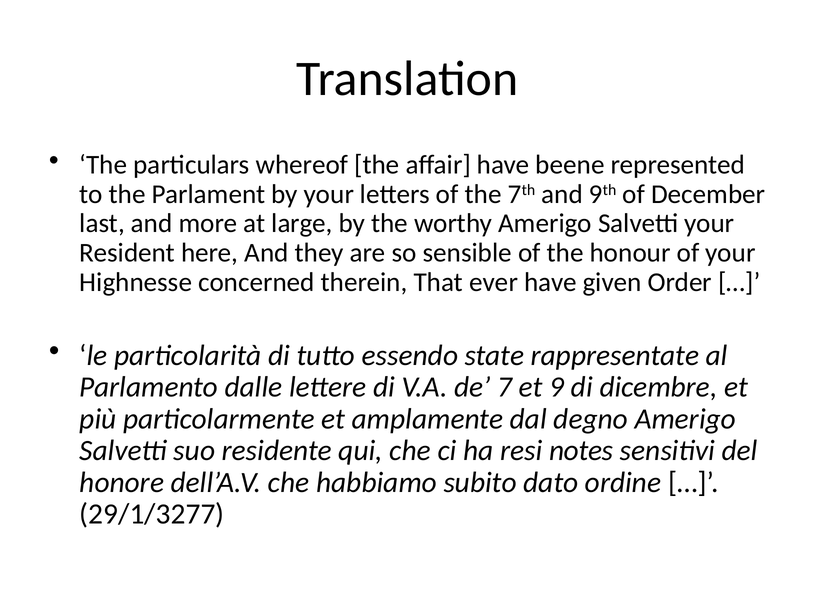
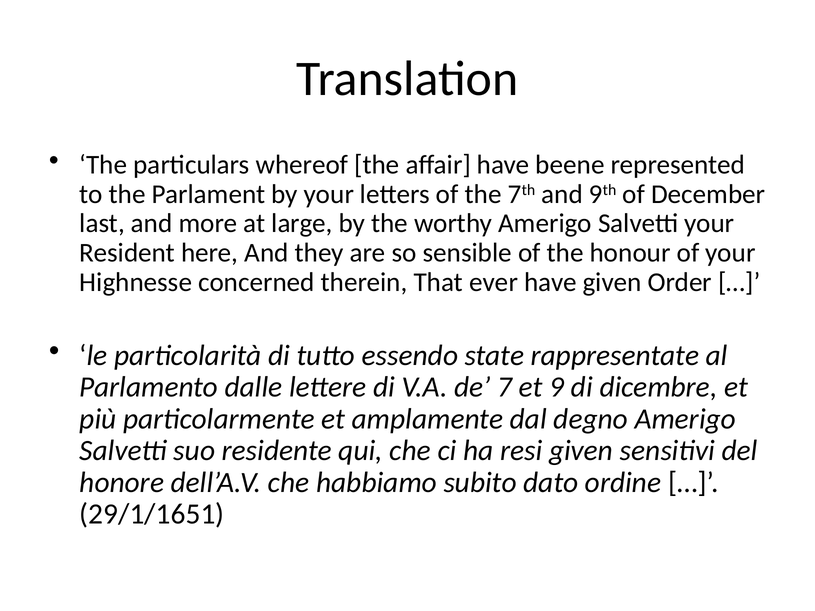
resi notes: notes -> given (581, 451)
29/1/3277: 29/1/3277 -> 29/1/1651 (152, 514)
